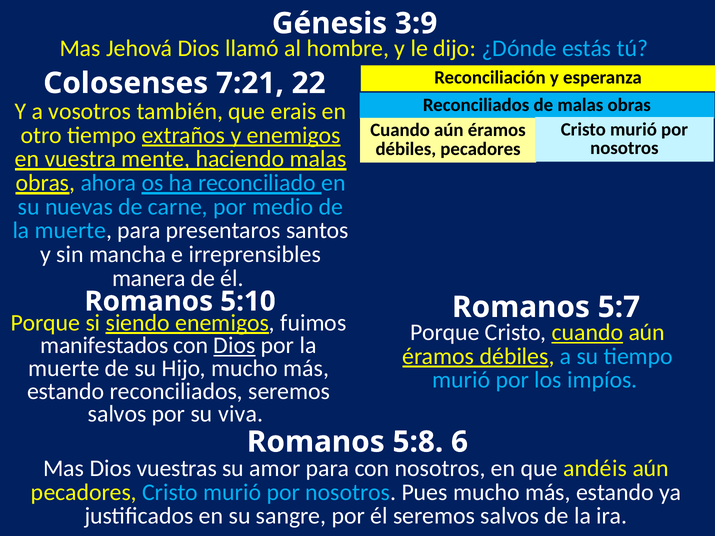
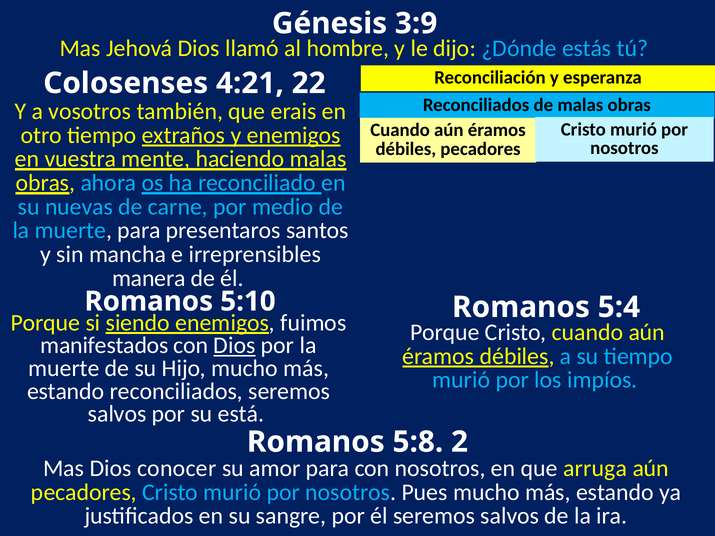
7:21: 7:21 -> 4:21 (250, 83)
5:7: 5:7 -> 5:4 (619, 307)
cuando underline: present -> none (587, 333)
viva: viva -> está (241, 414)
6: 6 -> 2 (460, 442)
vuestras: vuestras -> conocer (177, 469)
andéis: andéis -> arruga (595, 469)
